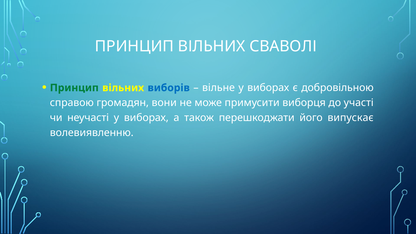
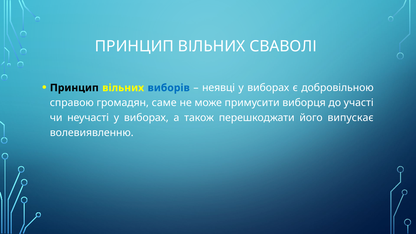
Принцип colour: green -> black (74, 88)
вільне: вільне -> неявці (219, 88)
вони: вони -> саме (164, 103)
